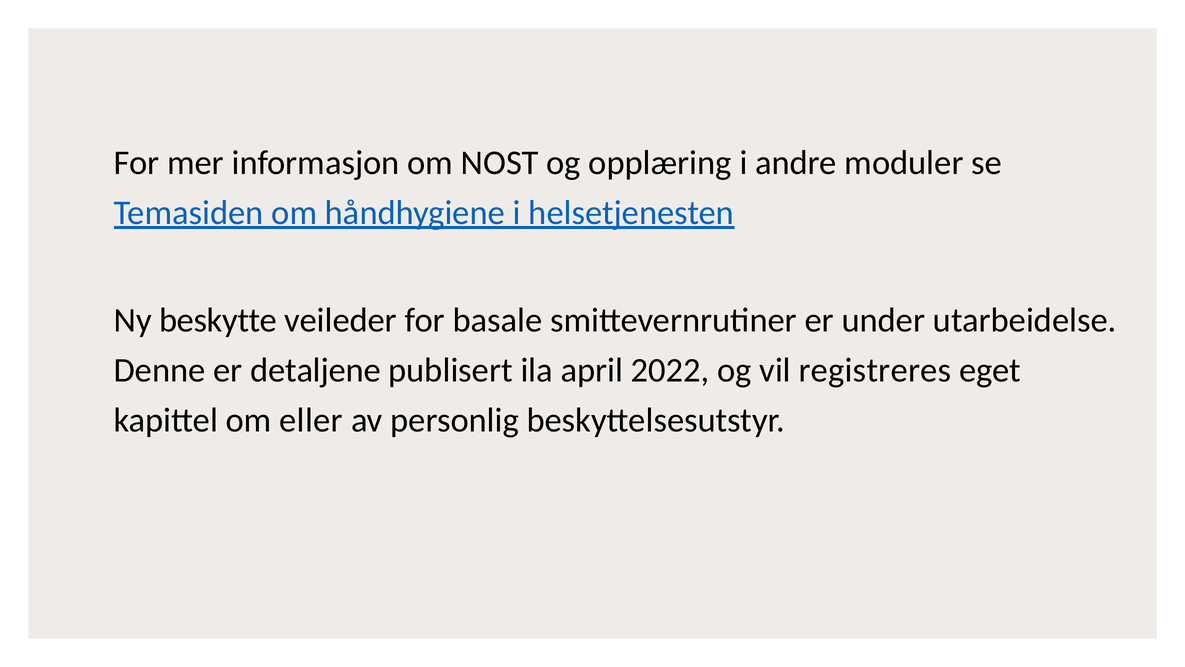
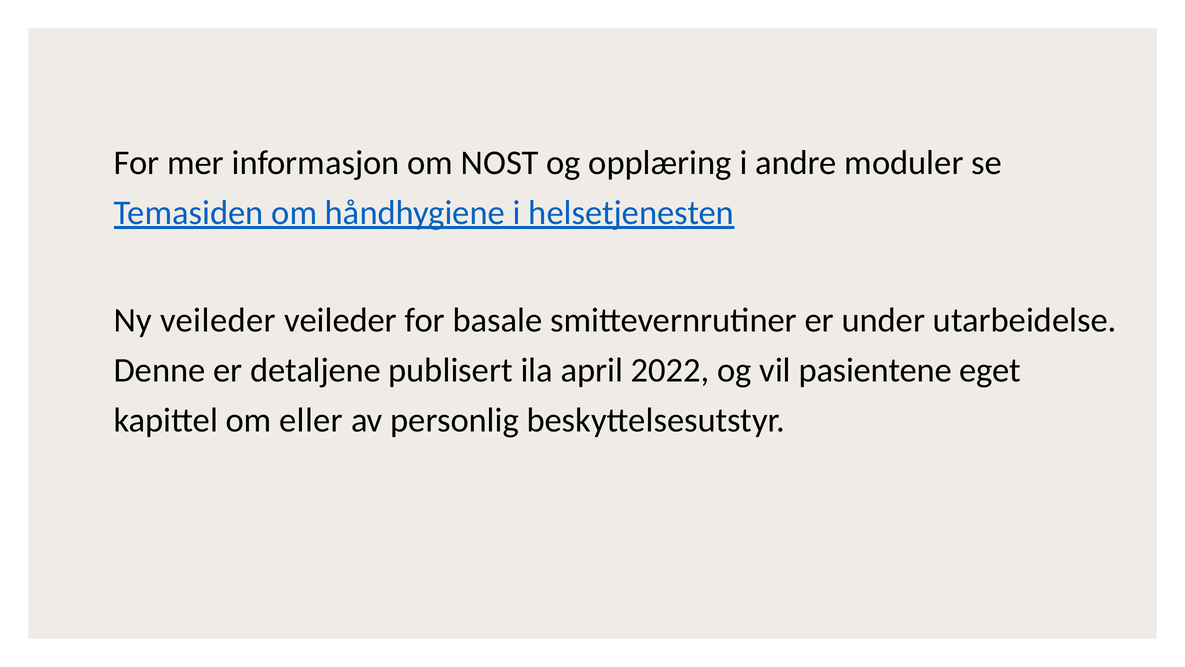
Ny beskytte: beskytte -> veileder (218, 320)
registreres: registreres -> pasientene (875, 370)
